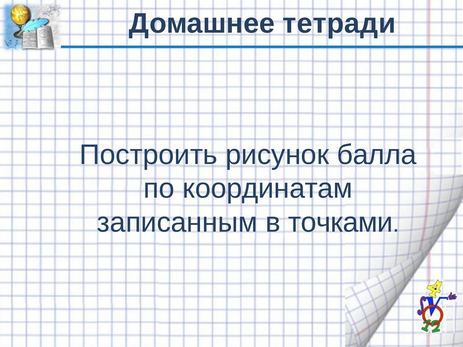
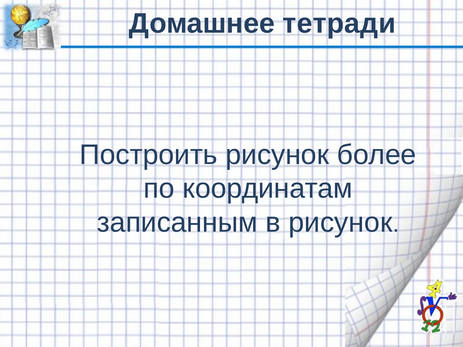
балла: балла -> более (377, 155)
в точками: точками -> рисунок (340, 223)
